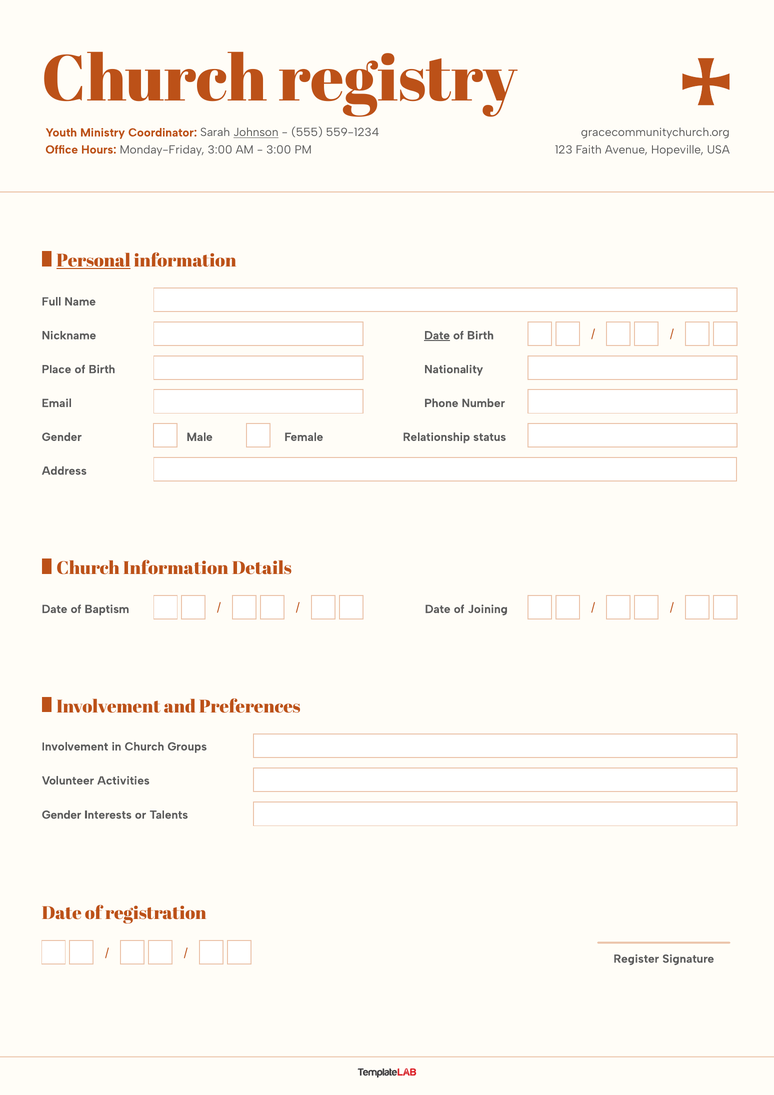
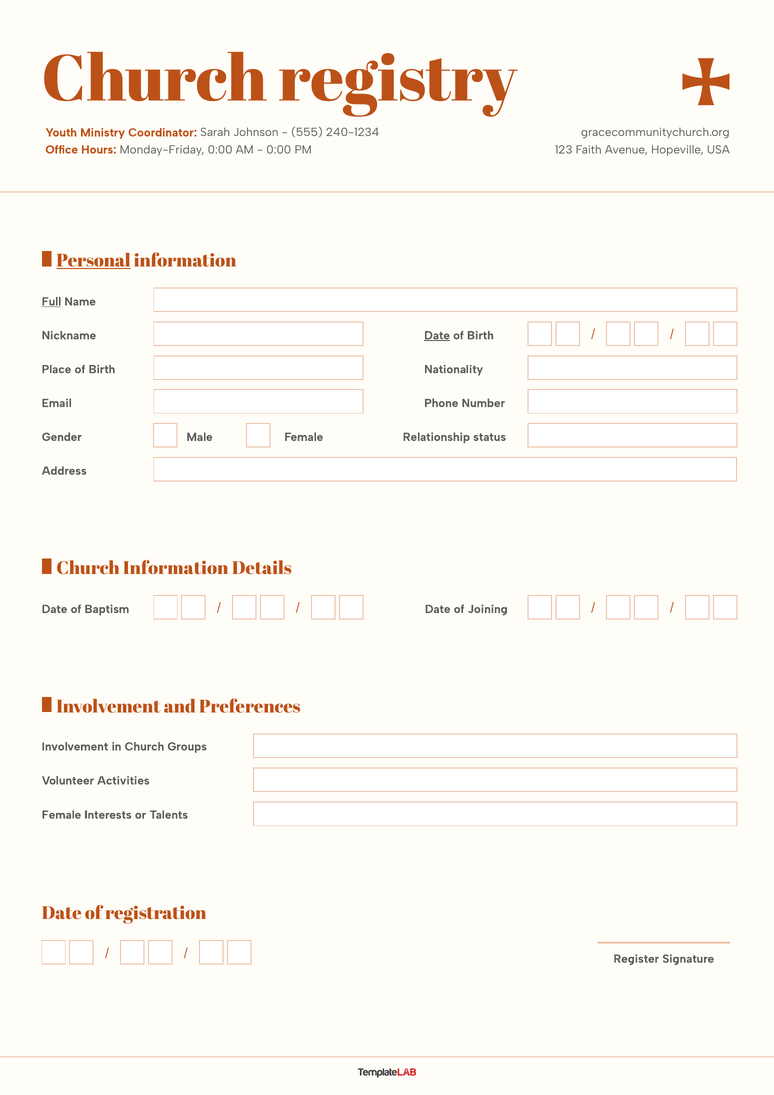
Johnson underline: present -> none (256, 133)
559-1234: 559-1234 -> 240-1234 (353, 133)
Monday-Friday 3:00: 3:00 -> 0:00 (220, 150)
3:00: 3:00 -> 0:00 (279, 150)
Full underline: none -> present (51, 302)
Gender: Gender -> Female (61, 815)
